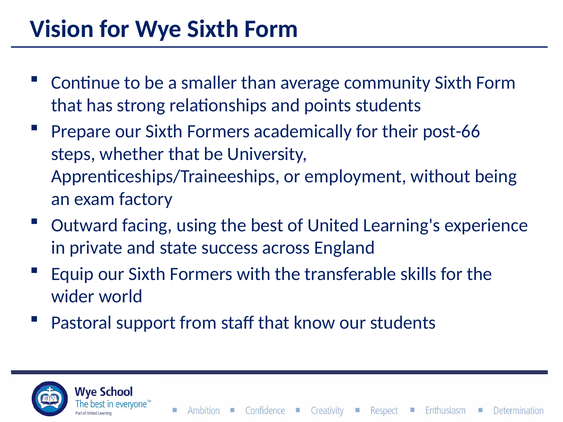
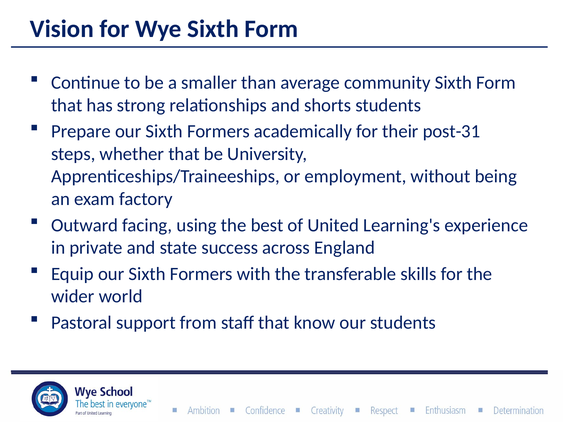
points: points -> shorts (328, 105)
post-66: post-66 -> post-31 (451, 131)
